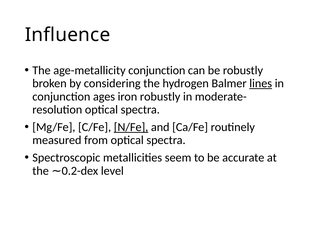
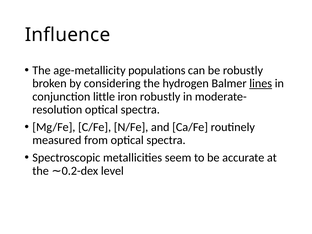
age-metallicity conjunction: conjunction -> populations (157, 70)
ages: ages -> little (104, 97)
N/Fe underline: present -> none (131, 127)
